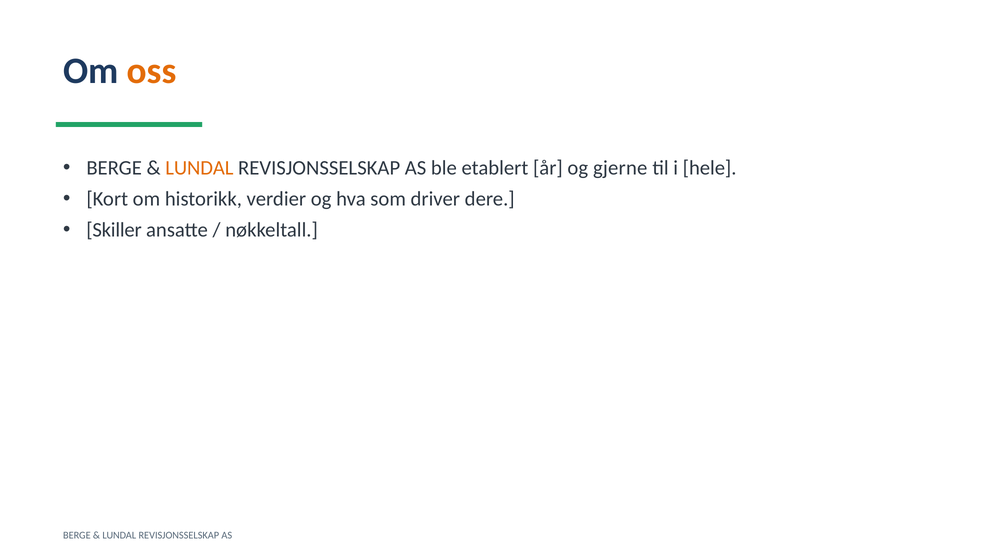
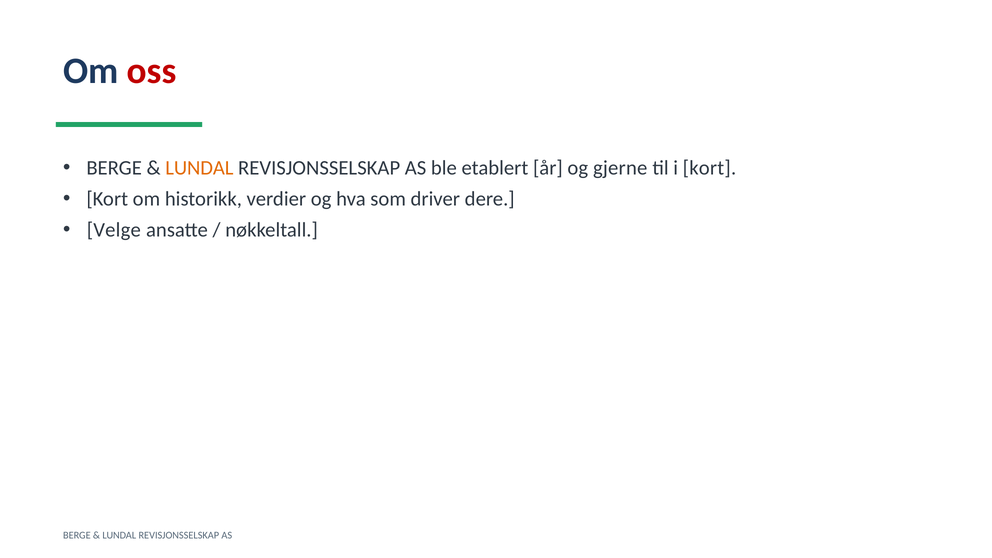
oss colour: orange -> red (152, 71)
i hele: hele -> kort (709, 168)
Skiller: Skiller -> Velge (114, 230)
